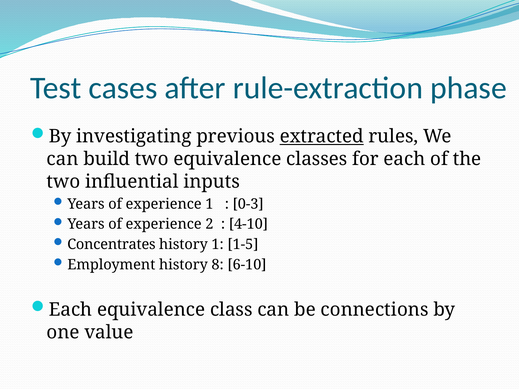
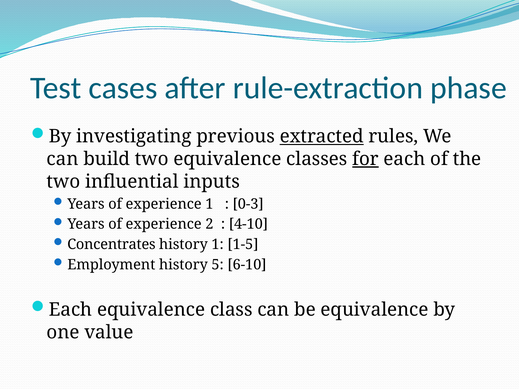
for underline: none -> present (365, 159)
8: 8 -> 5 (218, 265)
be connections: connections -> equivalence (375, 310)
